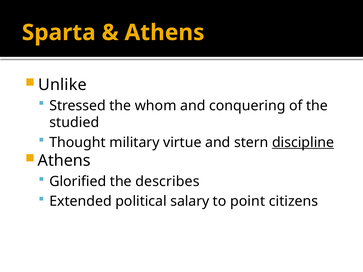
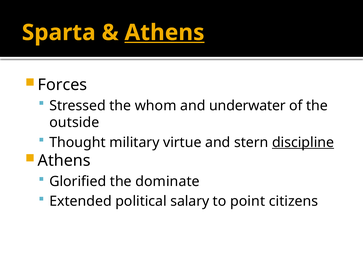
Athens underline: none -> present (164, 33)
Unlike: Unlike -> Forces (62, 85)
conquering: conquering -> underwater (247, 106)
studied: studied -> outside (74, 123)
describes: describes -> dominate (168, 182)
